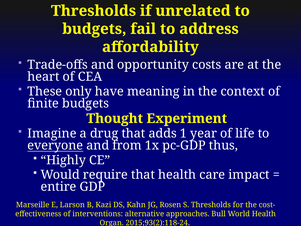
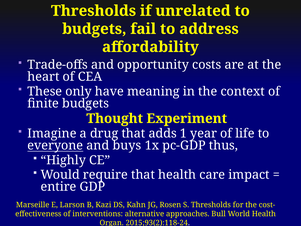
from: from -> buys (127, 145)
